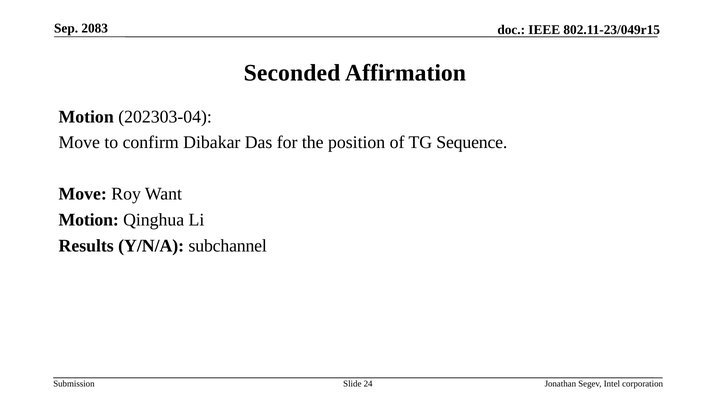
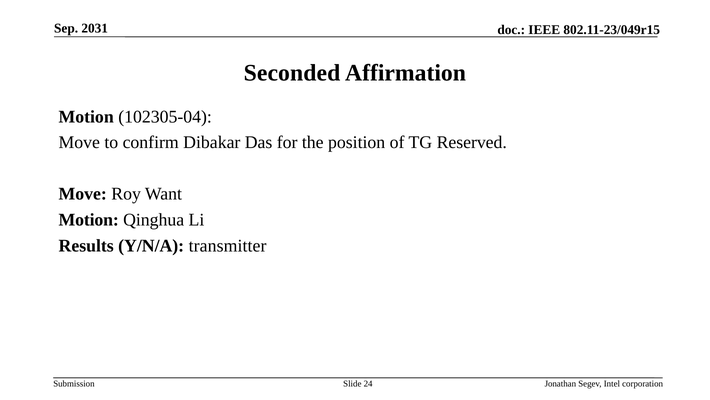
2083: 2083 -> 2031 (95, 28)
202303-04: 202303-04 -> 102305-04 (165, 117)
Sequence: Sequence -> Reserved (472, 142)
subchannel: subchannel -> transmitter (228, 245)
